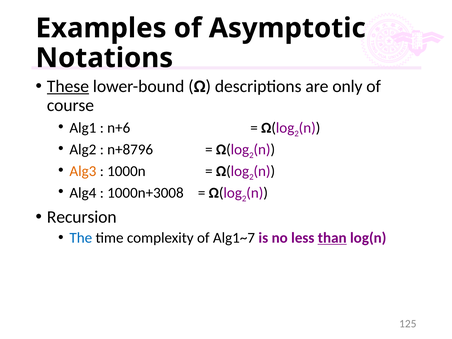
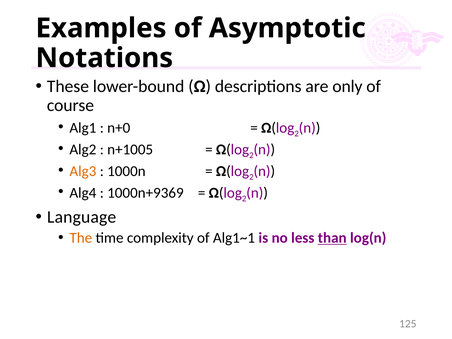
These underline: present -> none (68, 86)
n+6: n+6 -> n+0 (119, 128)
n+8796: n+8796 -> n+1005 (130, 149)
1000n+3008: 1000n+3008 -> 1000n+9369 (145, 193)
Recursion: Recursion -> Language (82, 217)
The colour: blue -> orange (81, 238)
Alg1~7: Alg1~7 -> Alg1~1 (234, 238)
